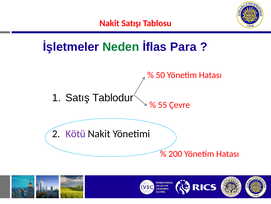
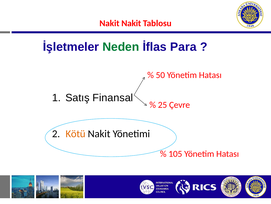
Nakit Satışı: Satışı -> Nakit (131, 23)
Tablodur: Tablodur -> Finansal (113, 97)
55: 55 -> 25 (162, 105)
Kötü colour: purple -> orange (76, 133)
200: 200 -> 105 (175, 153)
